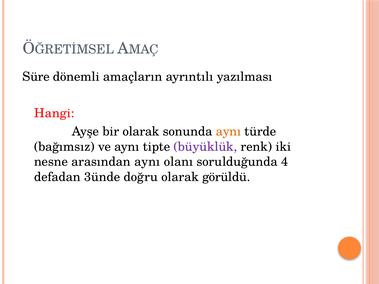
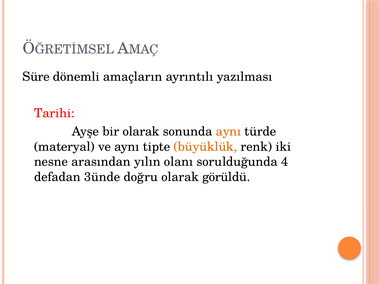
Hangi: Hangi -> Tarihi (54, 113)
bağımsız: bağımsız -> materyal (64, 147)
büyüklük colour: purple -> orange (205, 147)
arasından aynı: aynı -> yılın (147, 162)
